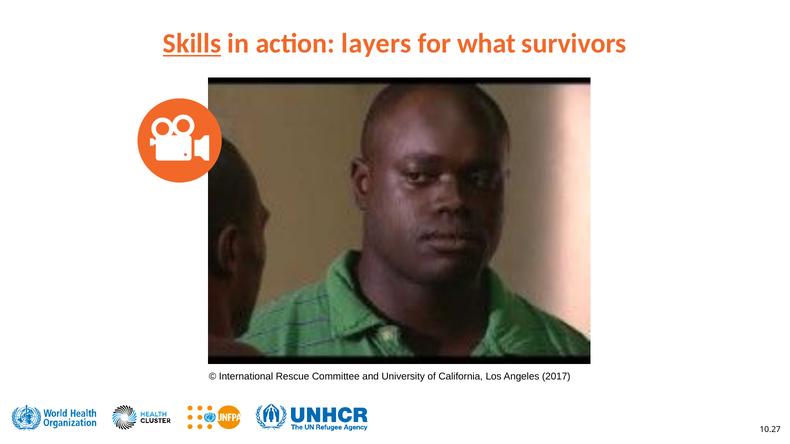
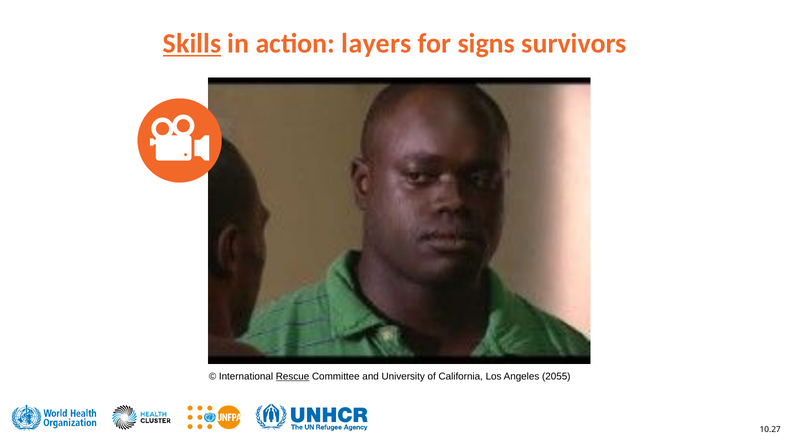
what: what -> signs (486, 44)
Rescue underline: none -> present (293, 377)
2017: 2017 -> 2055 (556, 377)
